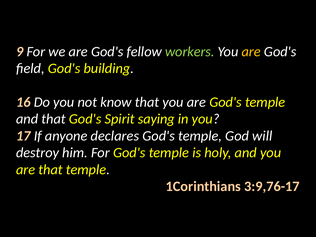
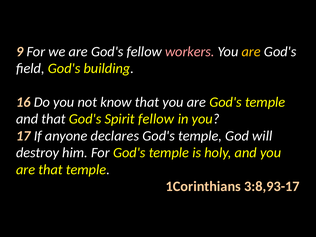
workers colour: light green -> pink (190, 52)
Spirit saying: saying -> fellow (156, 119)
3:9,76-17: 3:9,76-17 -> 3:8,93-17 (272, 186)
